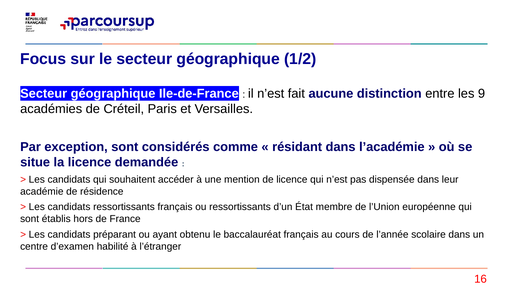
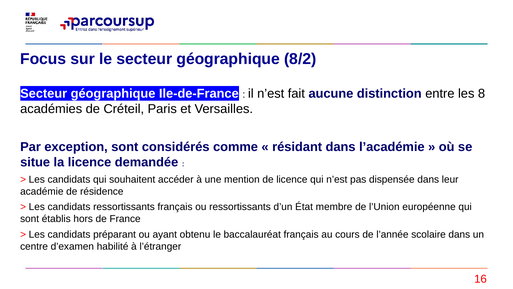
1/2: 1/2 -> 8/2 (300, 59)
9: 9 -> 8 (481, 93)
